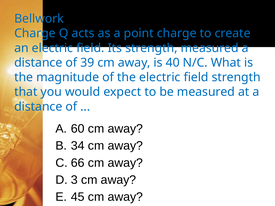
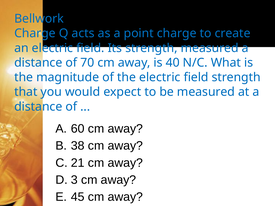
39: 39 -> 70 (87, 63)
34: 34 -> 38 (78, 146)
66: 66 -> 21 (78, 163)
